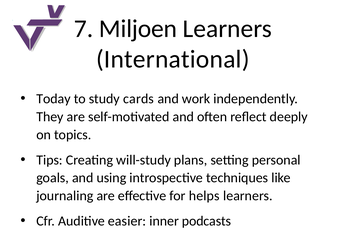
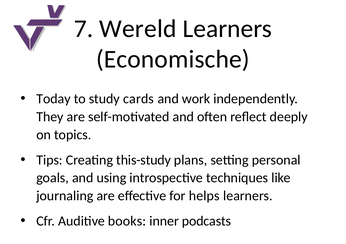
Miljoen: Miljoen -> Wereld (138, 29)
International: International -> Economische (173, 59)
will-study: will-study -> this-study (144, 160)
easier: easier -> books (127, 221)
